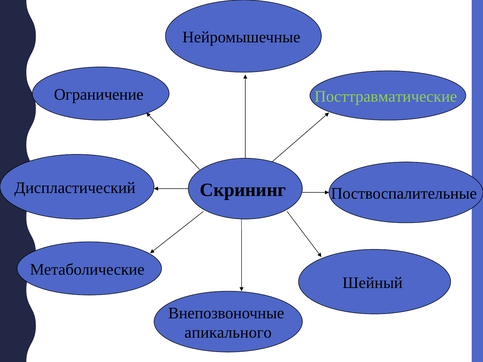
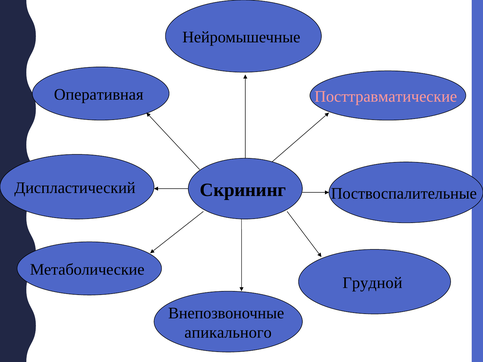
Ограничение: Ограничение -> Оперативная (99, 95)
Посттравматические colour: light green -> pink (386, 97)
Шейный: Шейный -> Грудной (372, 283)
